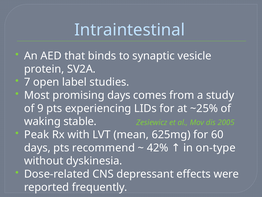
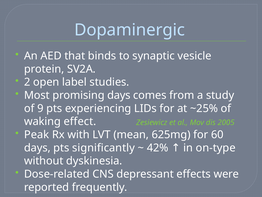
Intraintestinal: Intraintestinal -> Dopaminergic (130, 30)
7: 7 -> 2 (27, 82)
stable: stable -> effect (80, 121)
recommend: recommend -> significantly (103, 147)
